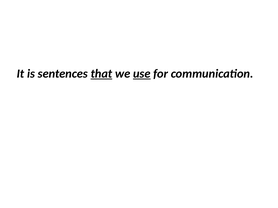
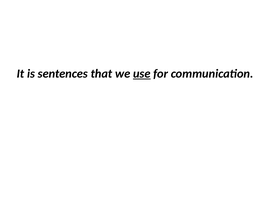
that underline: present -> none (101, 74)
